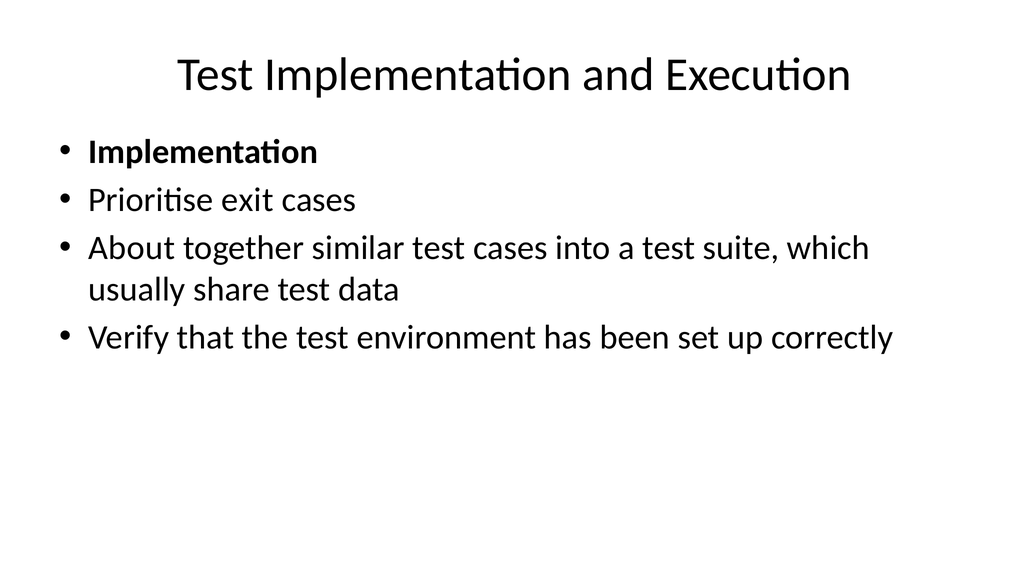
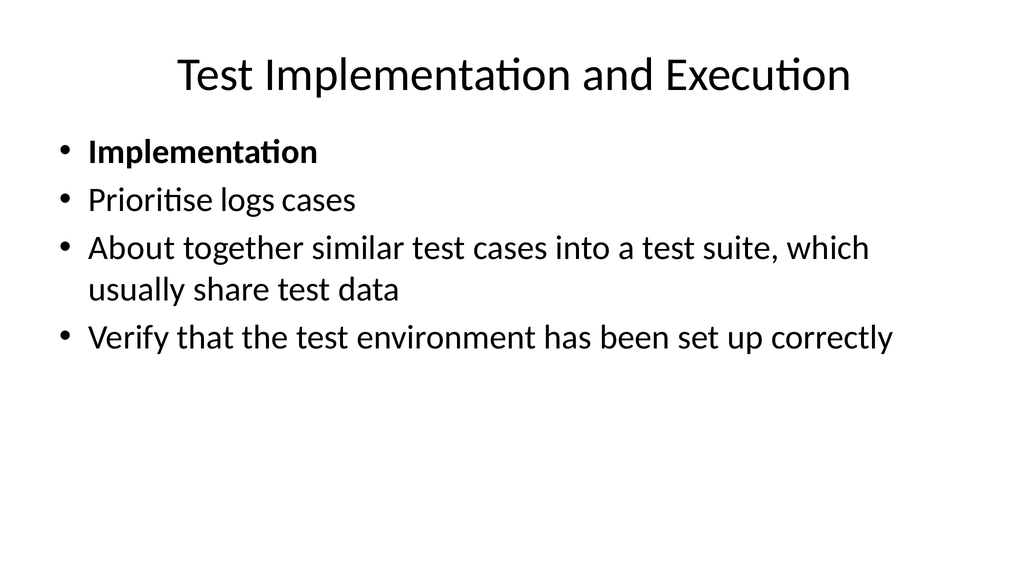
exit: exit -> logs (248, 200)
